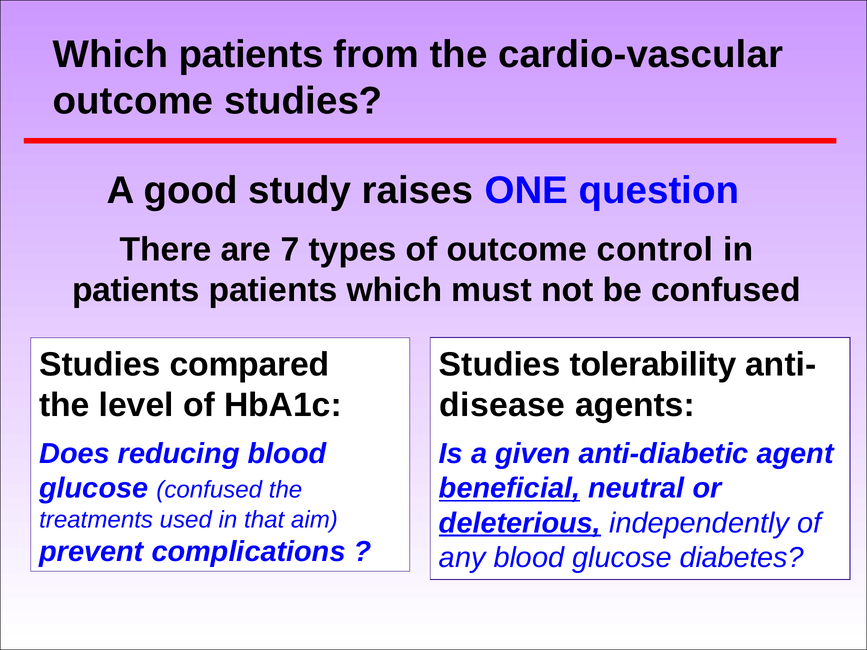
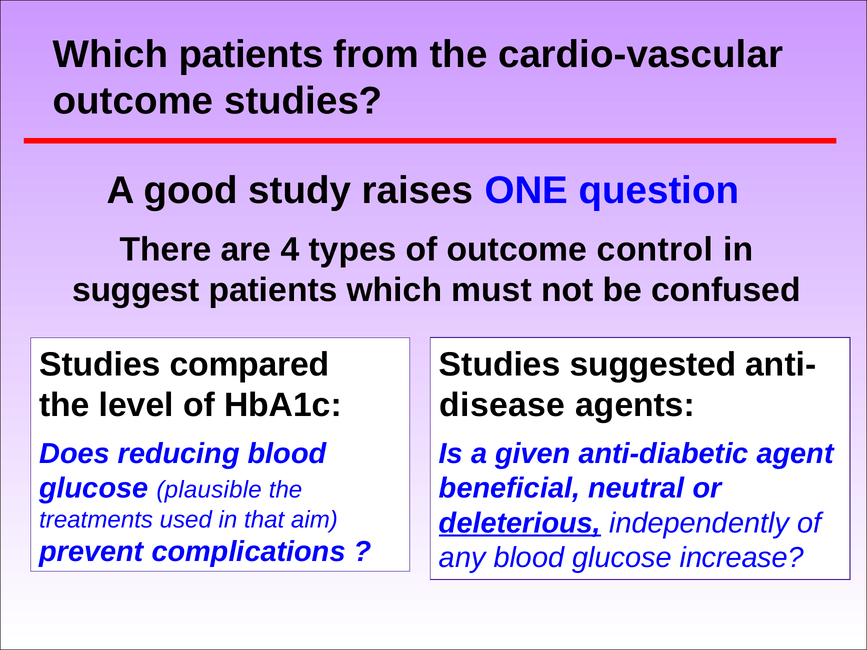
7: 7 -> 4 (290, 250)
patients: patients -> suggest (136, 290)
tolerability: tolerability -> suggested (653, 365)
glucose confused: confused -> plausible (209, 490)
beneficial underline: present -> none (510, 489)
diabetes: diabetes -> increase (742, 558)
